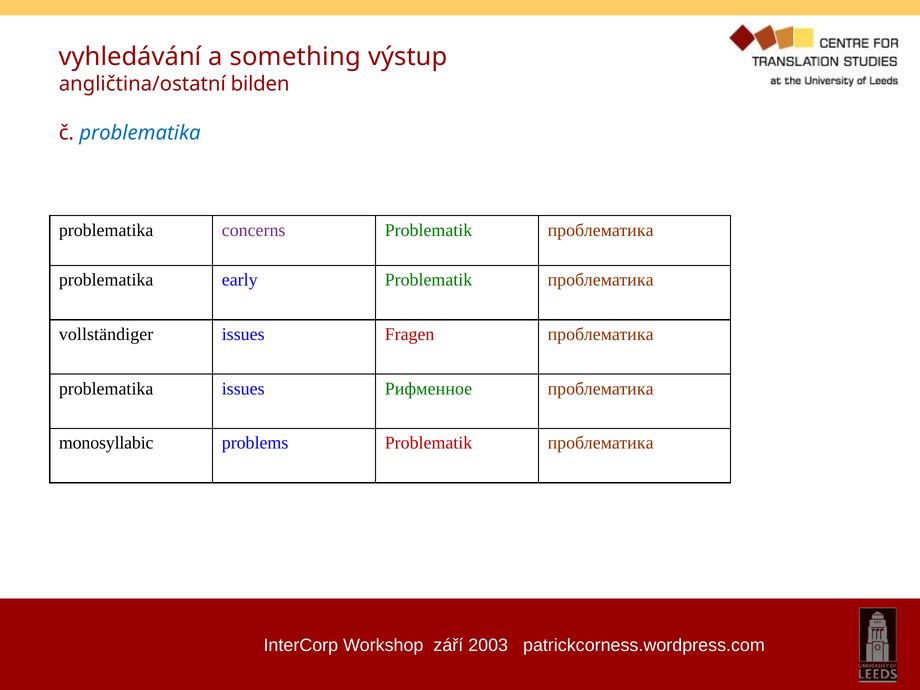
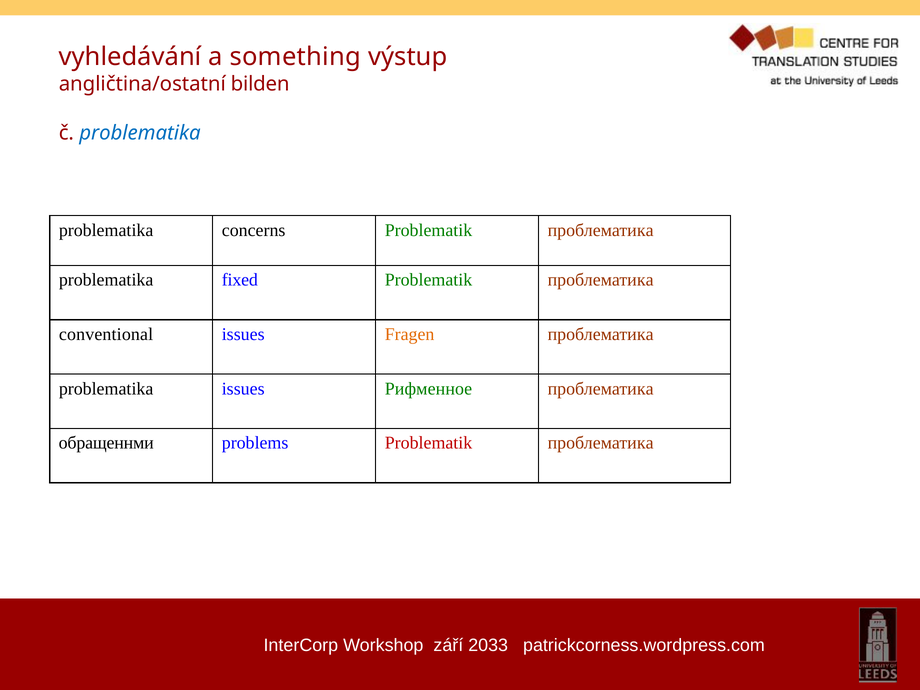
concerns colour: purple -> black (254, 230)
early: early -> fixed (240, 280)
vollständiger: vollständiger -> conventional (106, 334)
Fragen colour: red -> orange (410, 334)
monosyllabic: monosyllabic -> обращеннми (106, 443)
2003: 2003 -> 2033 (488, 645)
